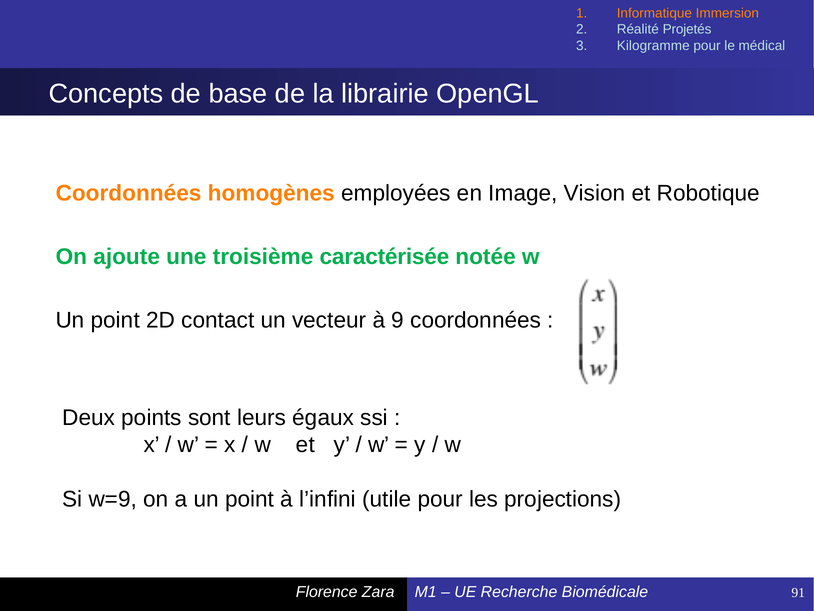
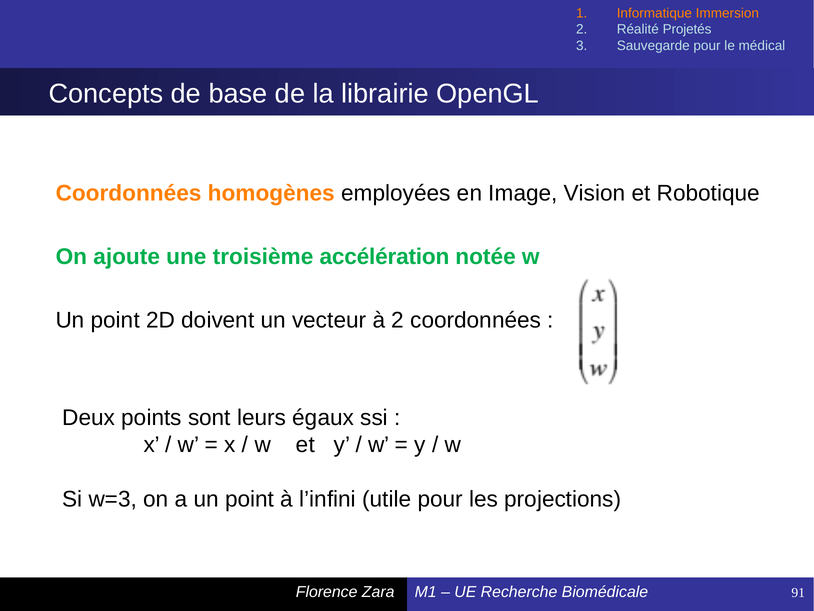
Kilogramme: Kilogramme -> Sauvegarde (653, 46)
caractérisée: caractérisée -> accélération (384, 257)
contact: contact -> doivent (218, 320)
à 9: 9 -> 2 (398, 320)
w=9: w=9 -> w=3 (113, 499)
